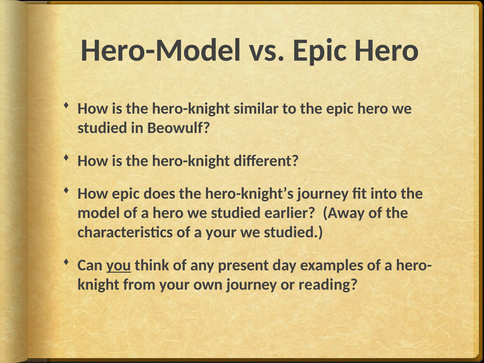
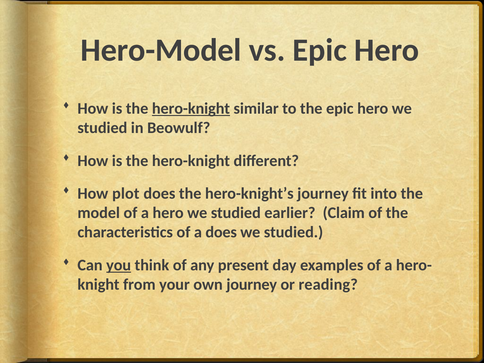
hero-knight underline: none -> present (191, 109)
How epic: epic -> plot (126, 194)
Away: Away -> Claim (344, 213)
a your: your -> does (221, 232)
